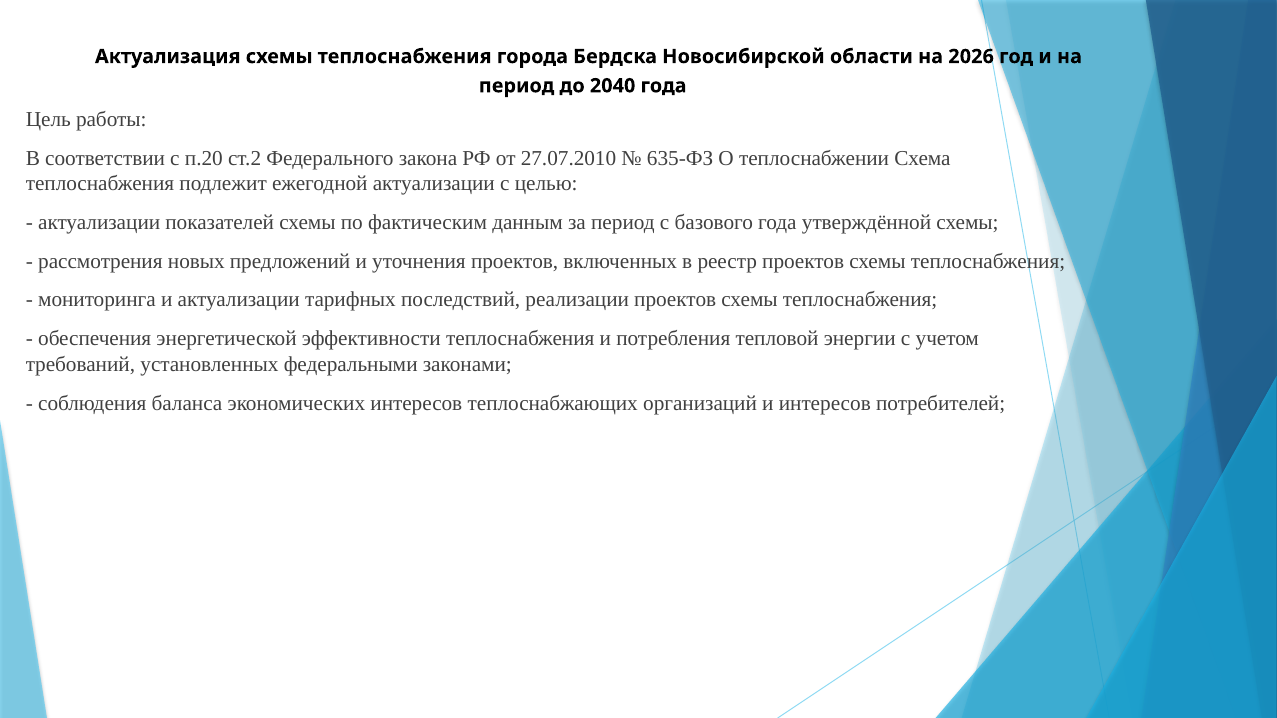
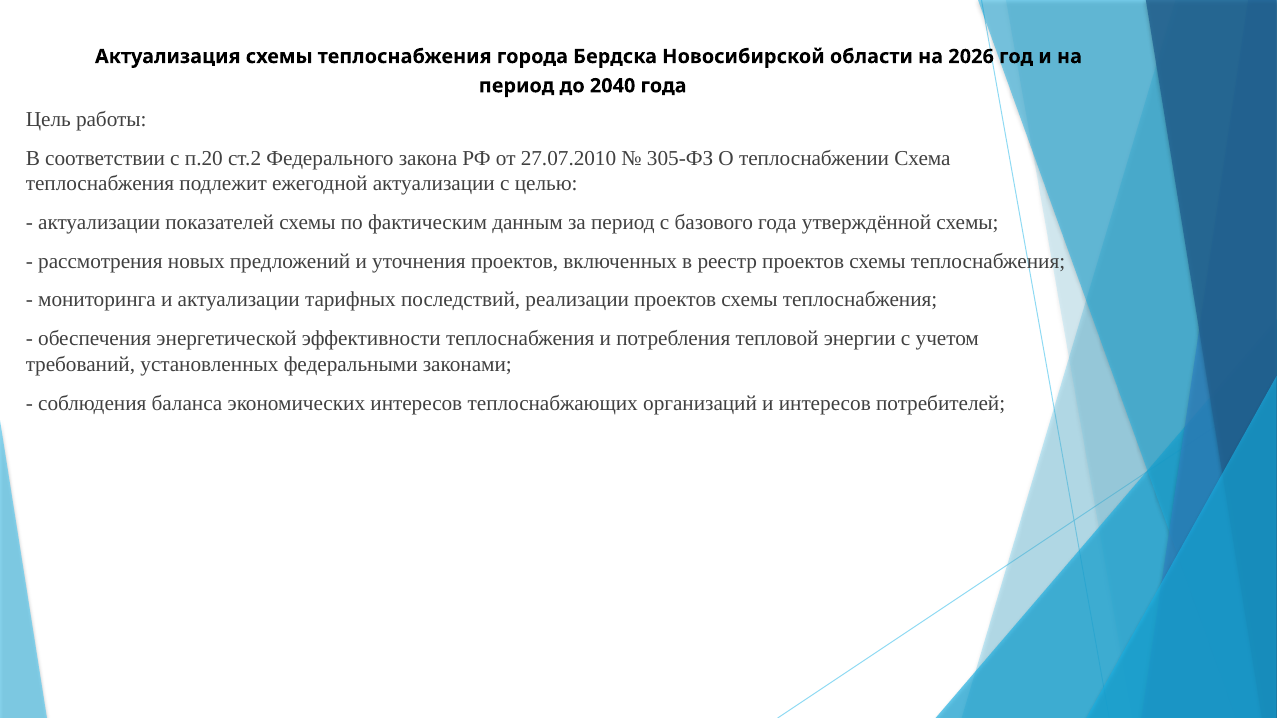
635-ФЗ: 635-ФЗ -> 305-ФЗ (680, 158)
